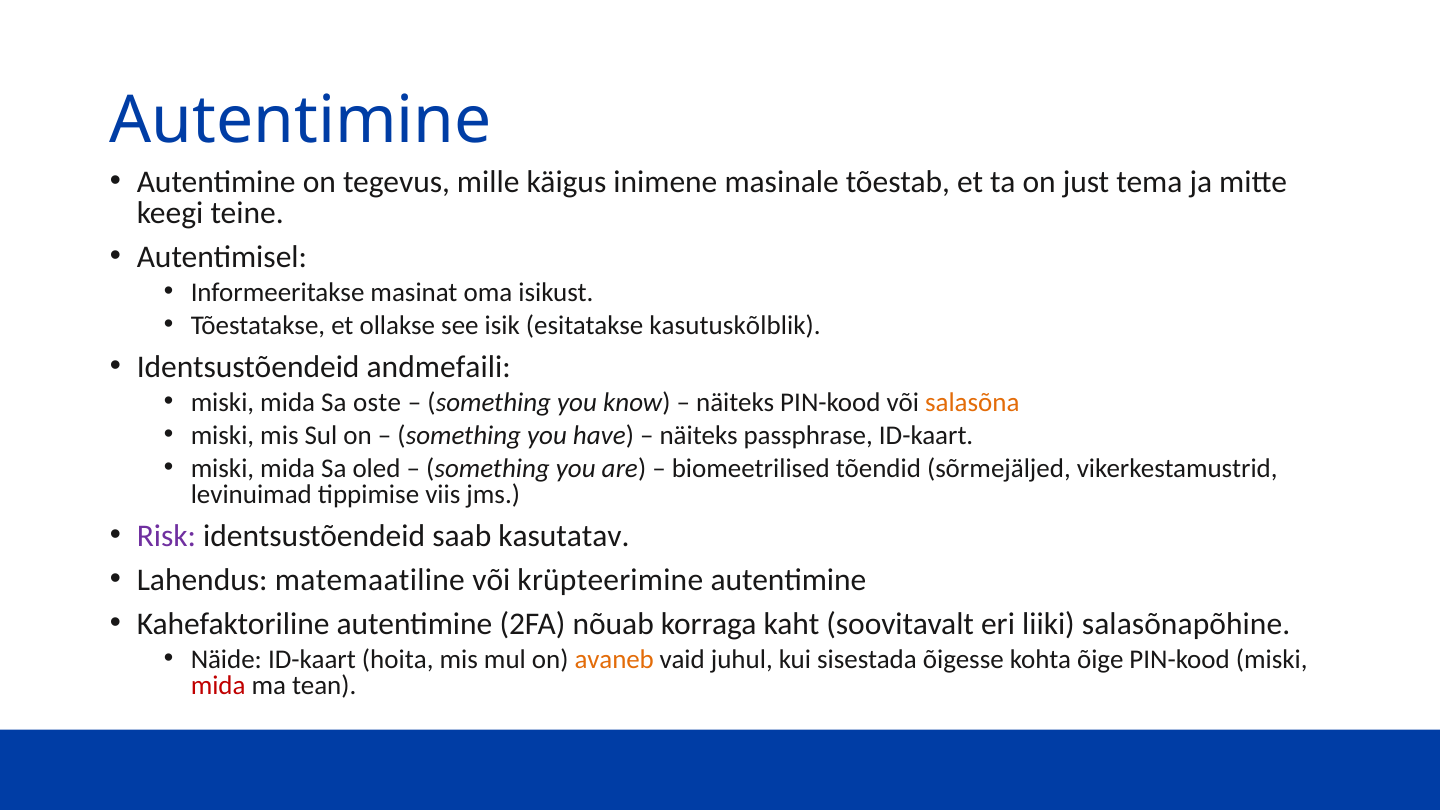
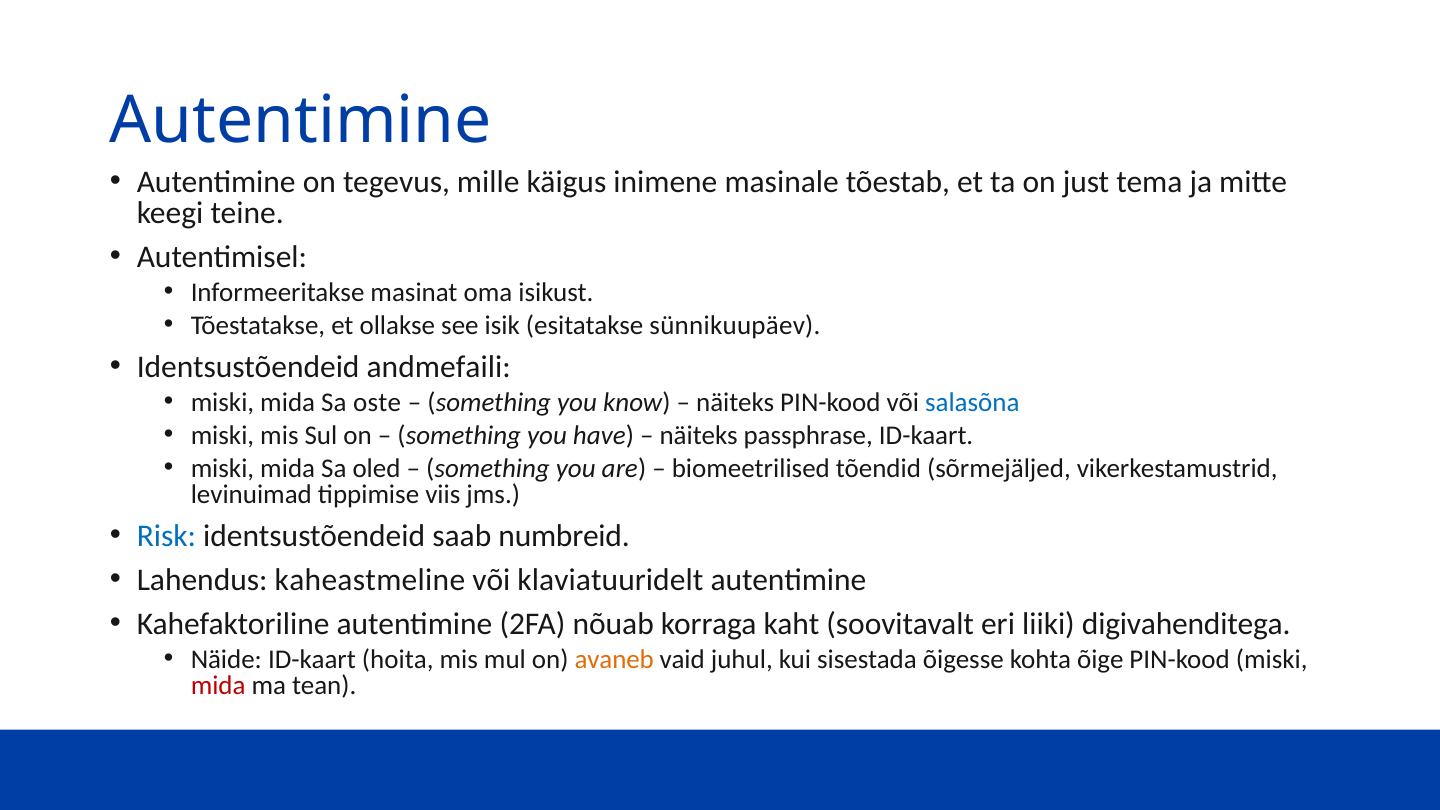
kasutuskõlblik: kasutuskõlblik -> sünnikuupäev (735, 325)
salasõna colour: orange -> blue (972, 402)
Risk colour: purple -> blue (166, 536)
kasutatav: kasutatav -> numbreid (564, 536)
matemaatiline: matemaatiline -> kaheastmeline (370, 580)
krüpteerimine: krüpteerimine -> klaviatuuridelt (610, 580)
salasõnapõhine: salasõnapõhine -> digivahenditega (1186, 624)
